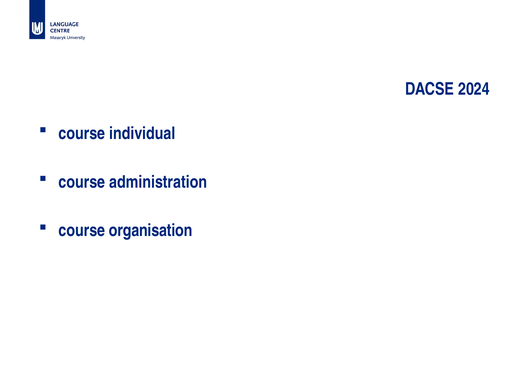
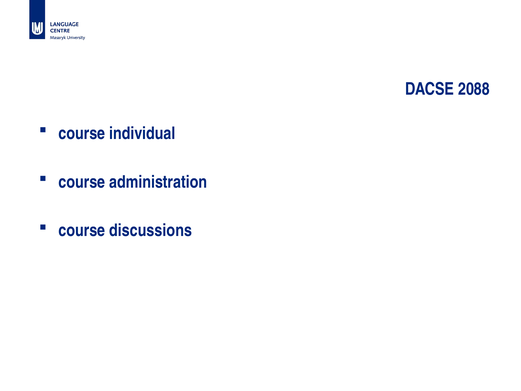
2024: 2024 -> 2088 (474, 89)
organisation: organisation -> discussions (151, 230)
